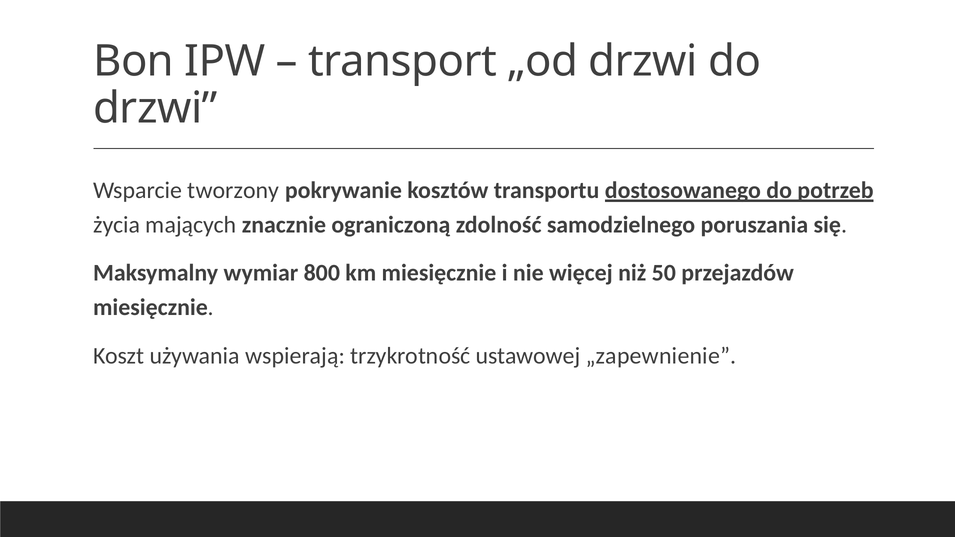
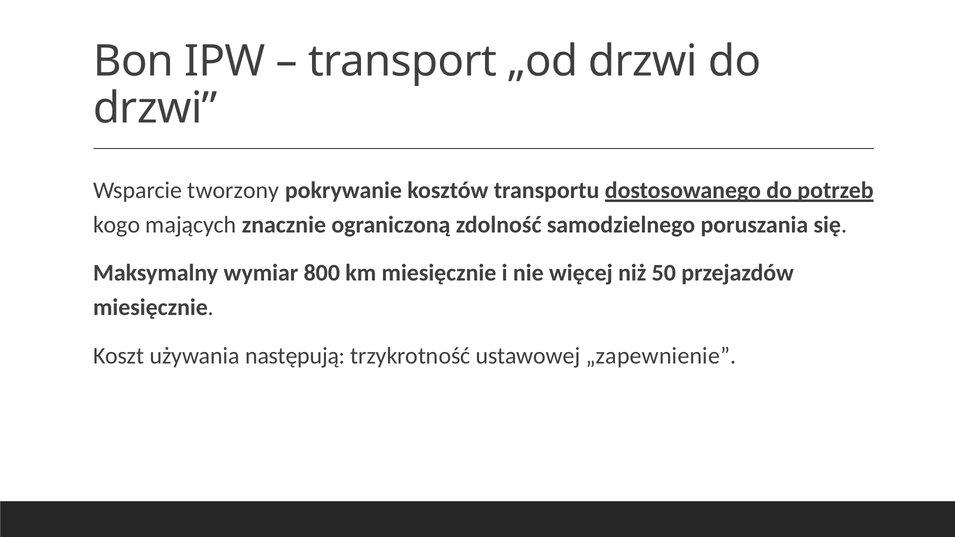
życia: życia -> kogo (117, 225)
wspierają: wspierają -> następują (295, 356)
